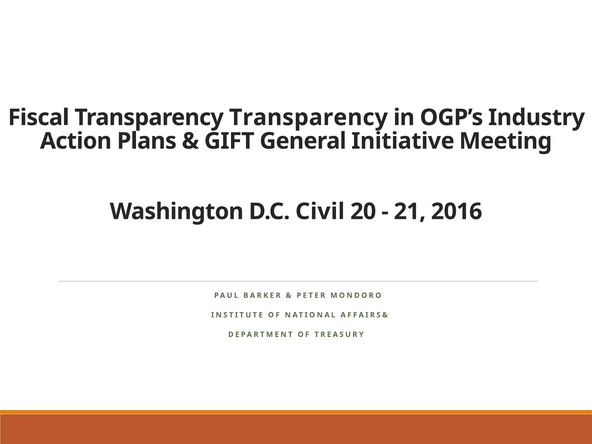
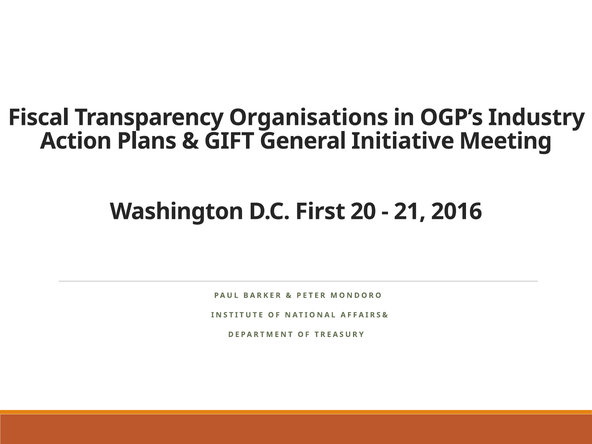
Transparency Transparency: Transparency -> Organisations (309, 118)
Civil: Civil -> First (320, 212)
